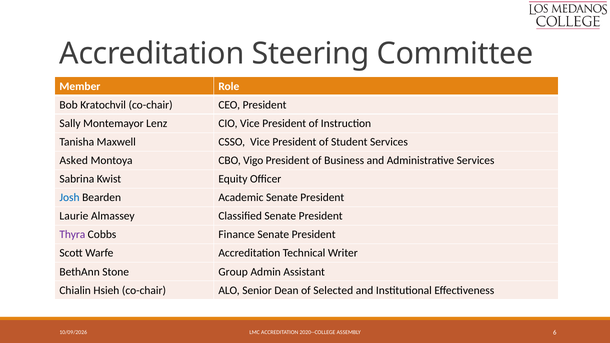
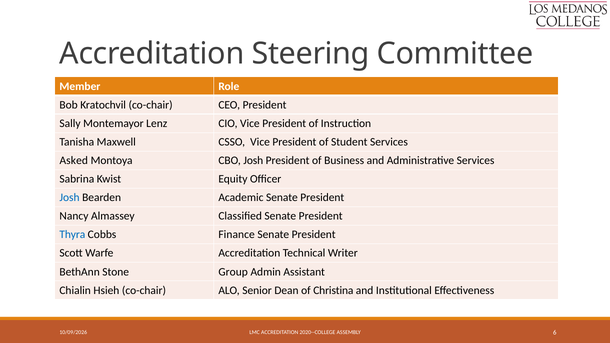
CBO Vigo: Vigo -> Josh (253, 161)
Laurie: Laurie -> Nancy (74, 216)
Thyra colour: purple -> blue (72, 235)
Selected: Selected -> Christina (333, 290)
